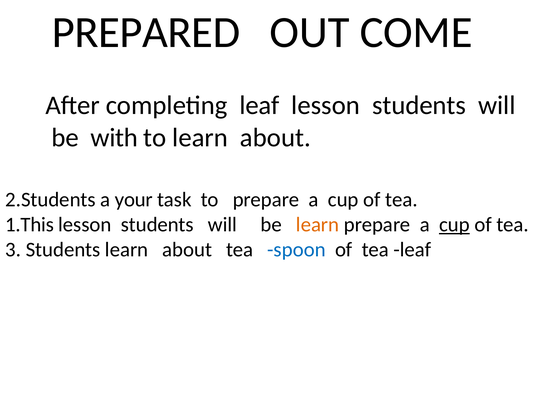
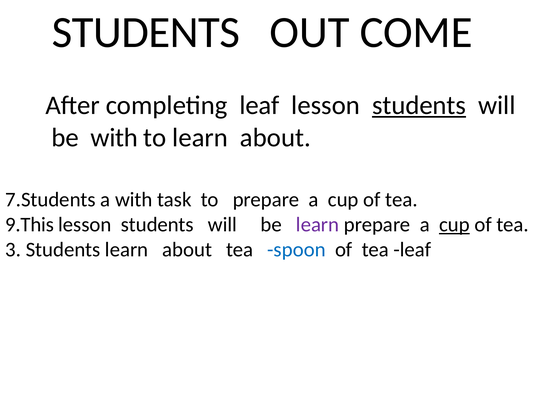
PREPARED: PREPARED -> STUDENTS (146, 33)
students underline: none -> present (419, 105)
2.Students: 2.Students -> 7.Students (50, 200)
a your: your -> with (134, 200)
1.This: 1.This -> 9.This (29, 225)
learn colour: orange -> purple (318, 225)
